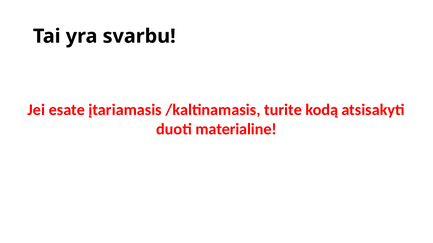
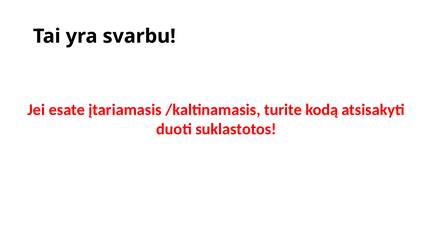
materialine: materialine -> suklastotos (236, 130)
